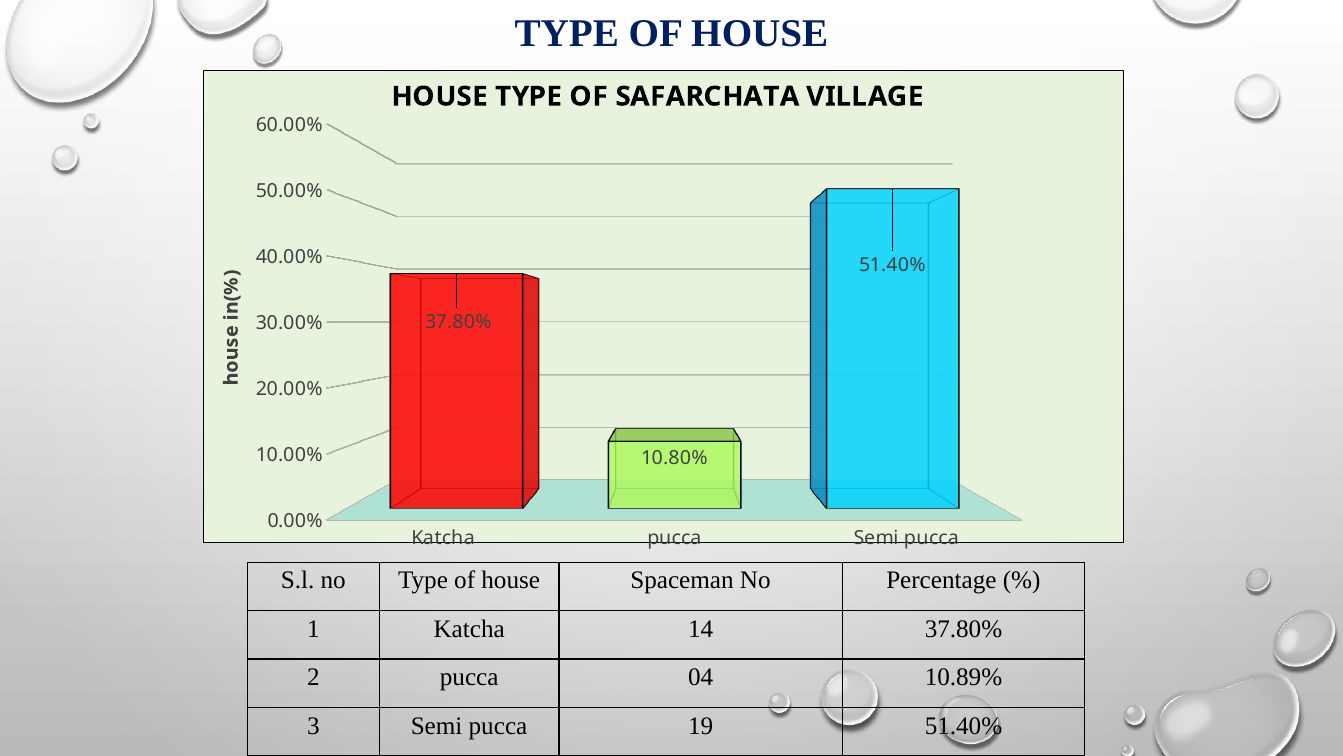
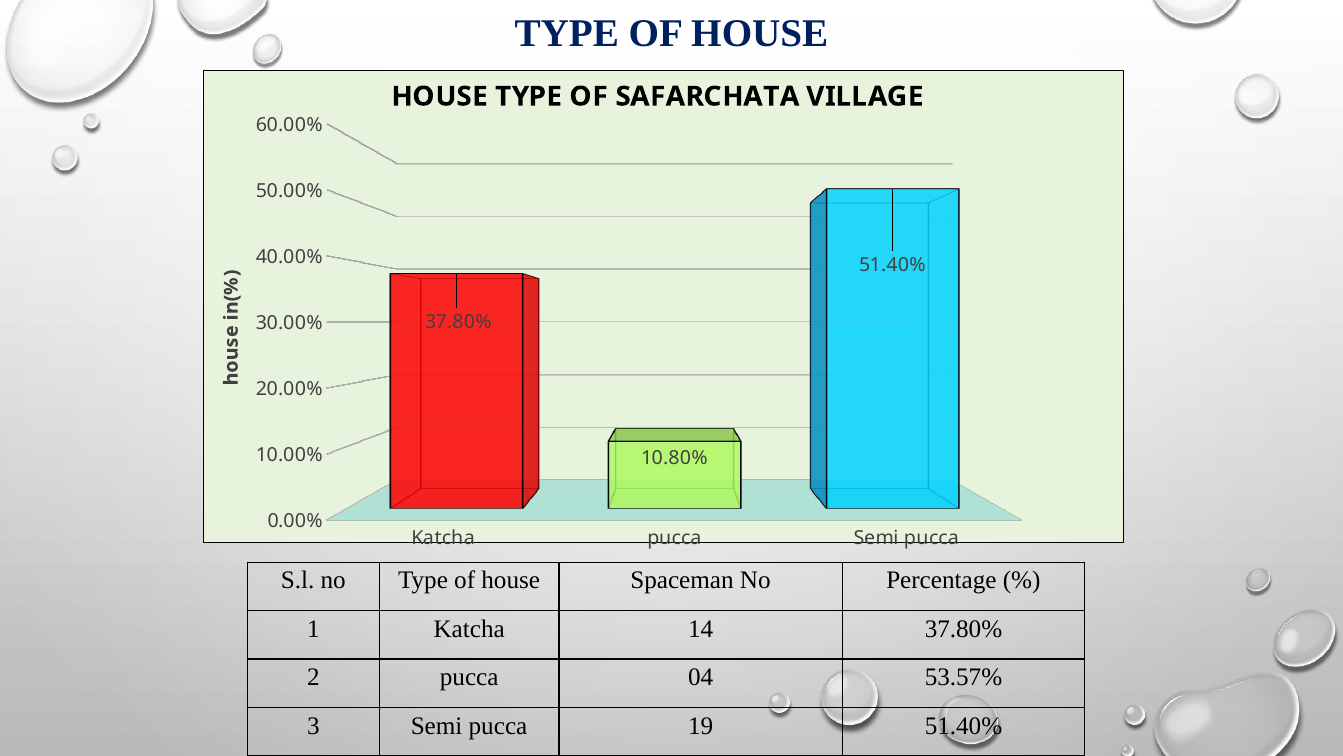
10.89%: 10.89% -> 53.57% (964, 677)
